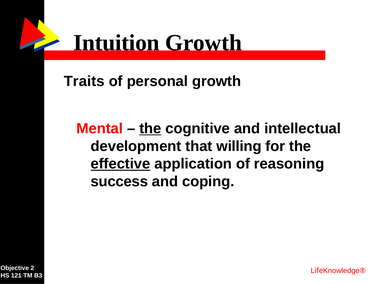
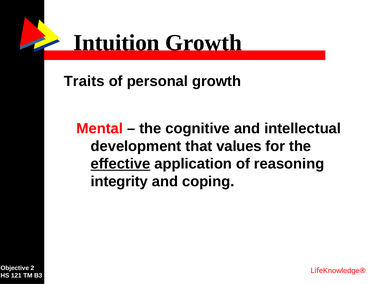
the underline: present -> none (150, 129)
willing: willing -> values (239, 146)
success: success -> integrity (119, 182)
